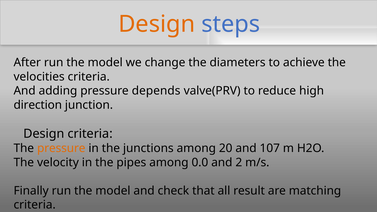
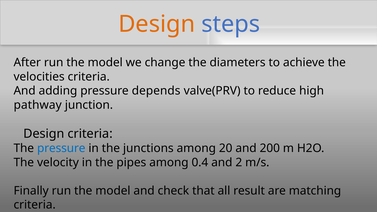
direction: direction -> pathway (38, 105)
pressure colour: orange -> blue (61, 148)
107: 107 -> 200 (270, 148)
0.0: 0.0 -> 0.4 (200, 162)
